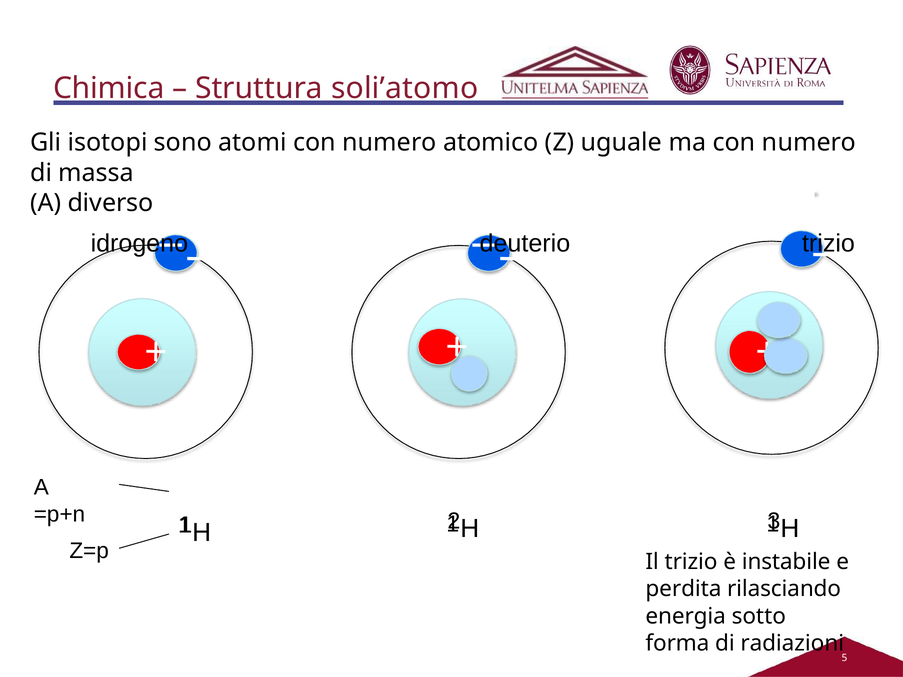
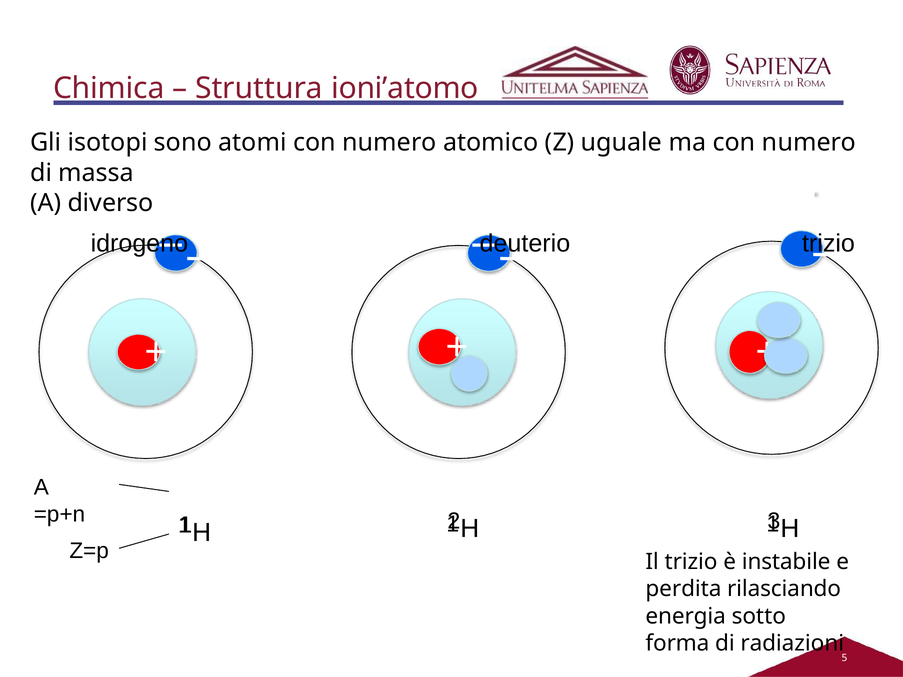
soli’atomo: soli’atomo -> ioni’atomo (405, 88)
